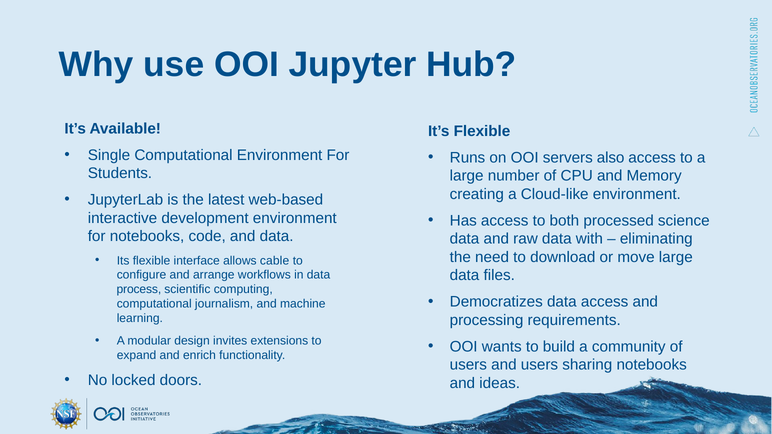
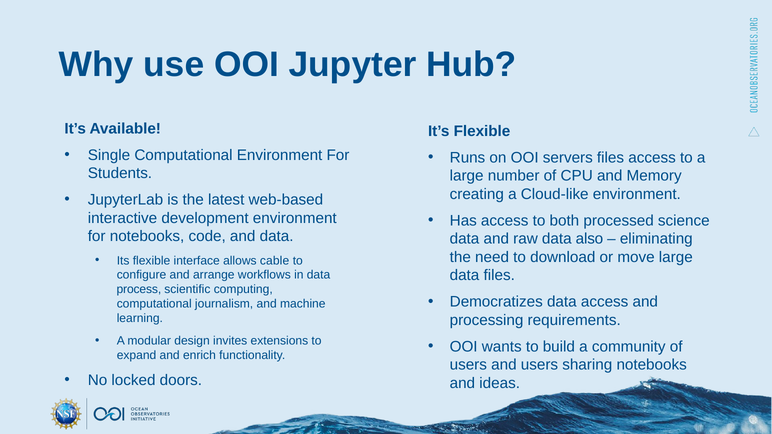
servers also: also -> files (611, 158)
with: with -> also (589, 239)
